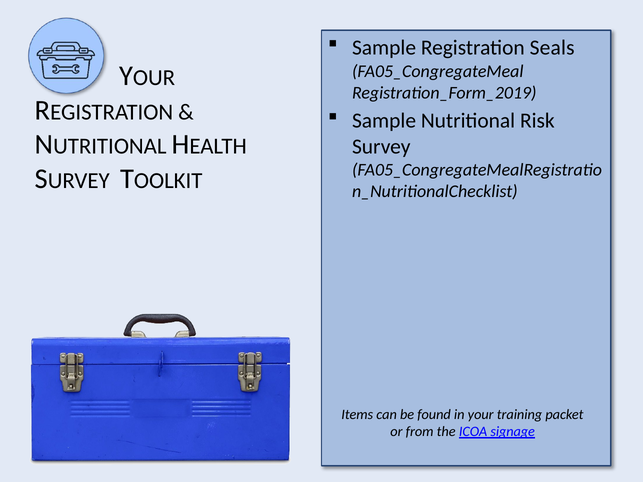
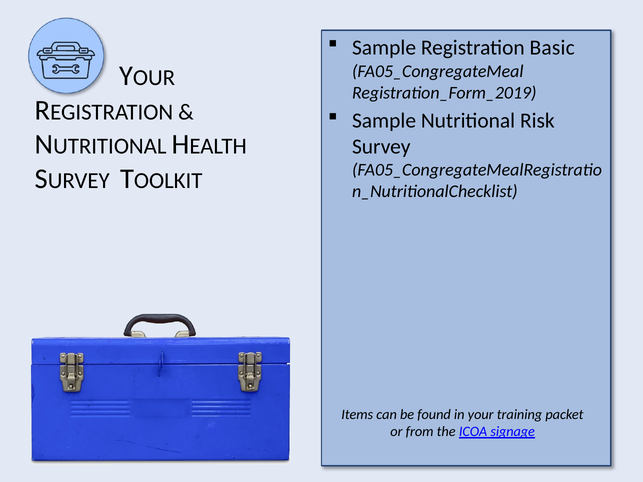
Seals: Seals -> Basic (552, 48)
